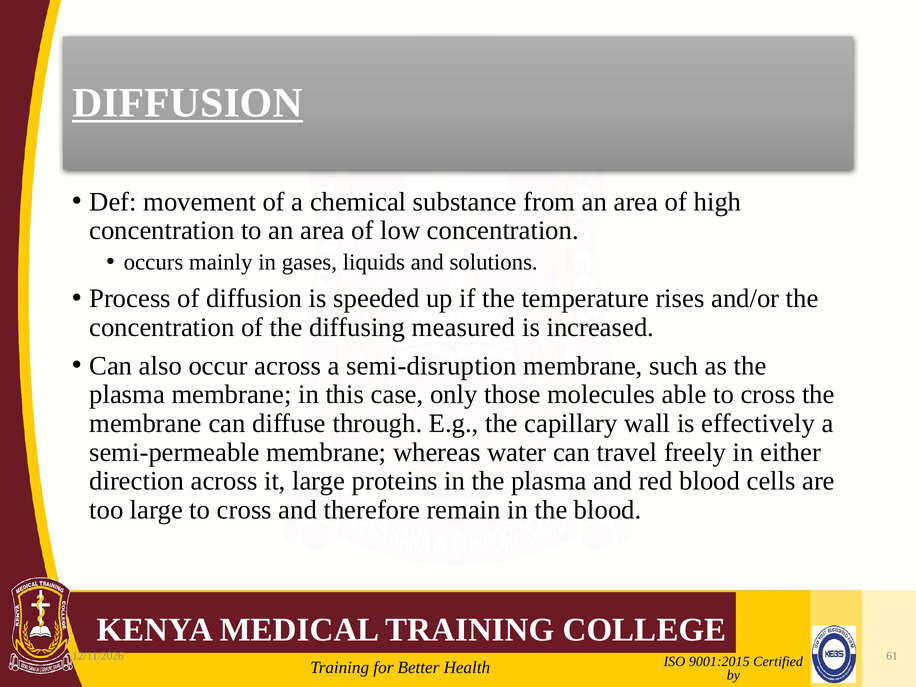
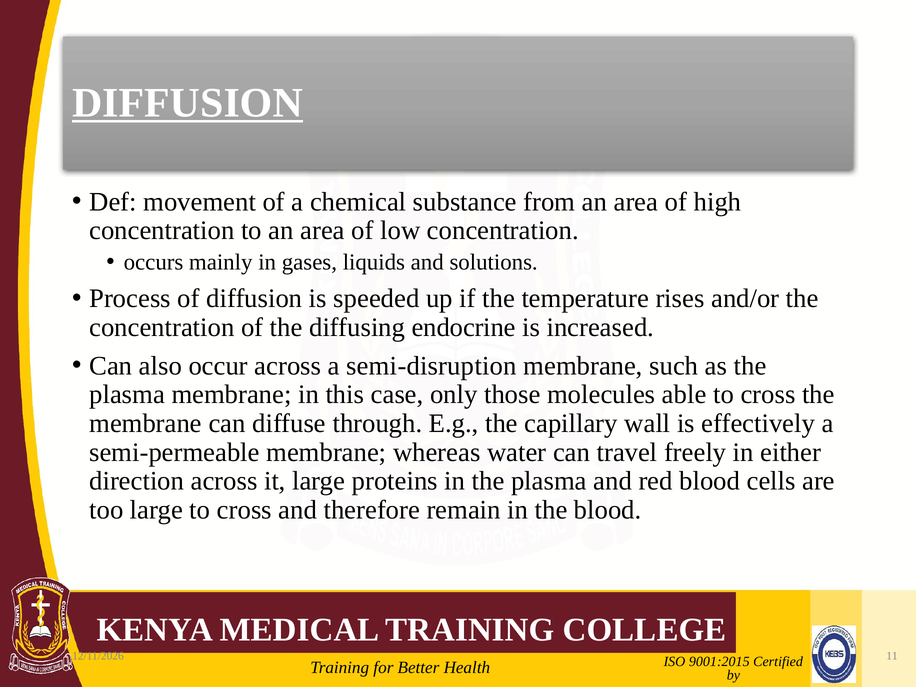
measured: measured -> endocrine (464, 327)
61: 61 -> 11 (892, 656)
